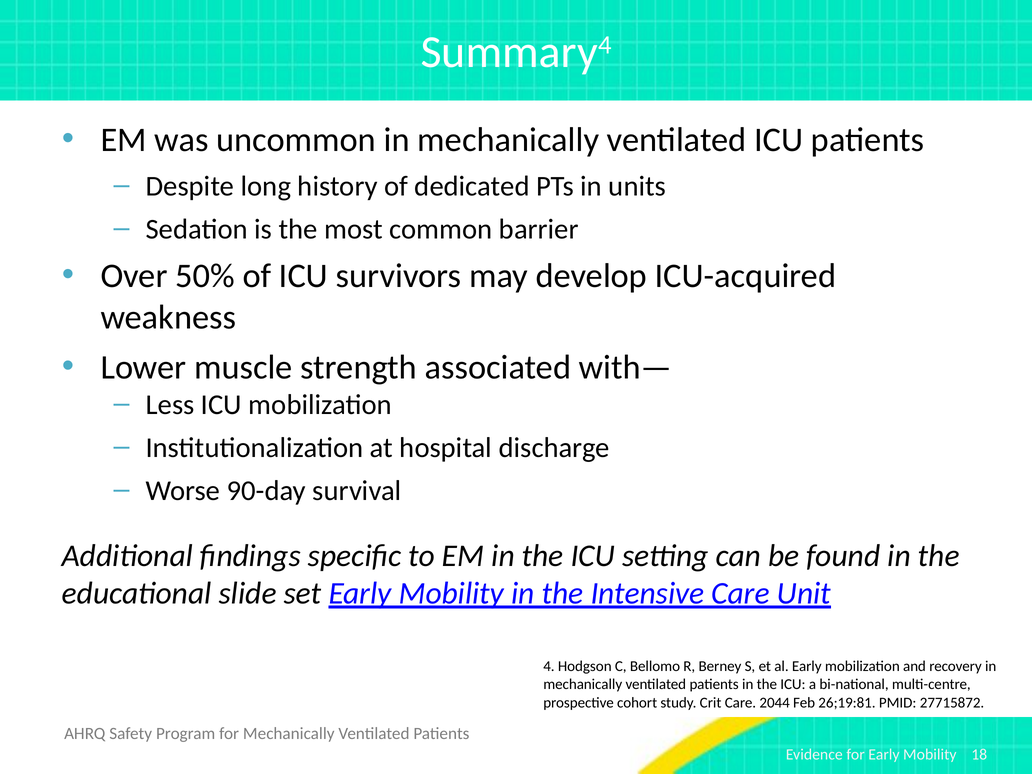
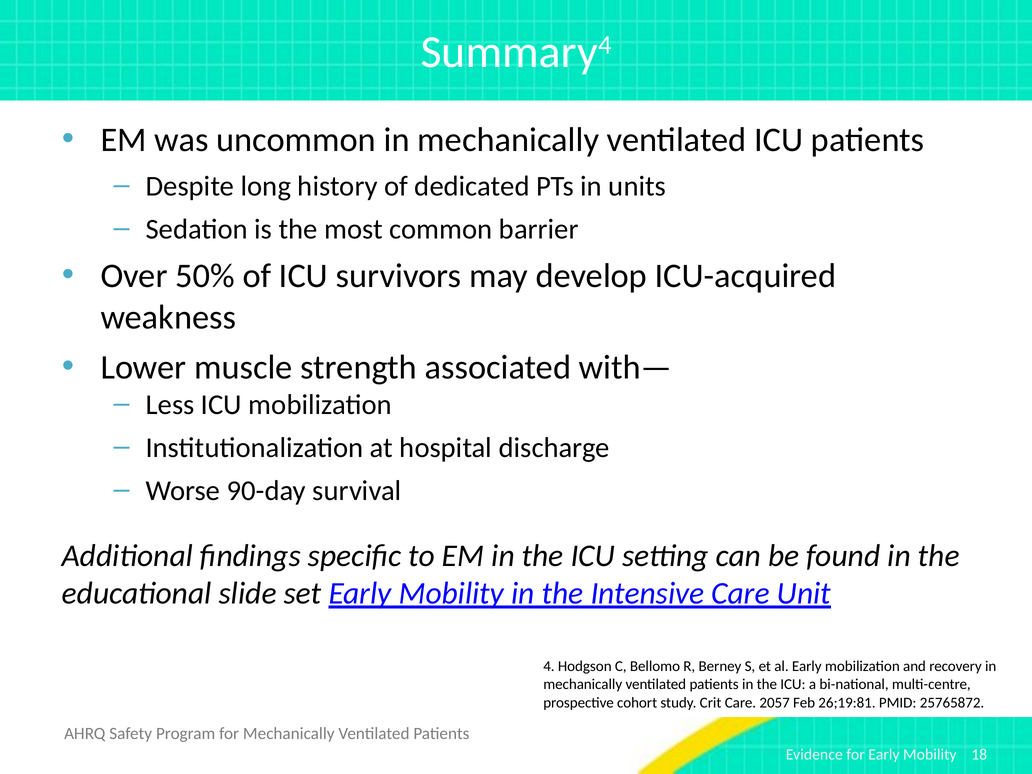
2044: 2044 -> 2057 (775, 703)
27715872: 27715872 -> 25765872 (952, 703)
